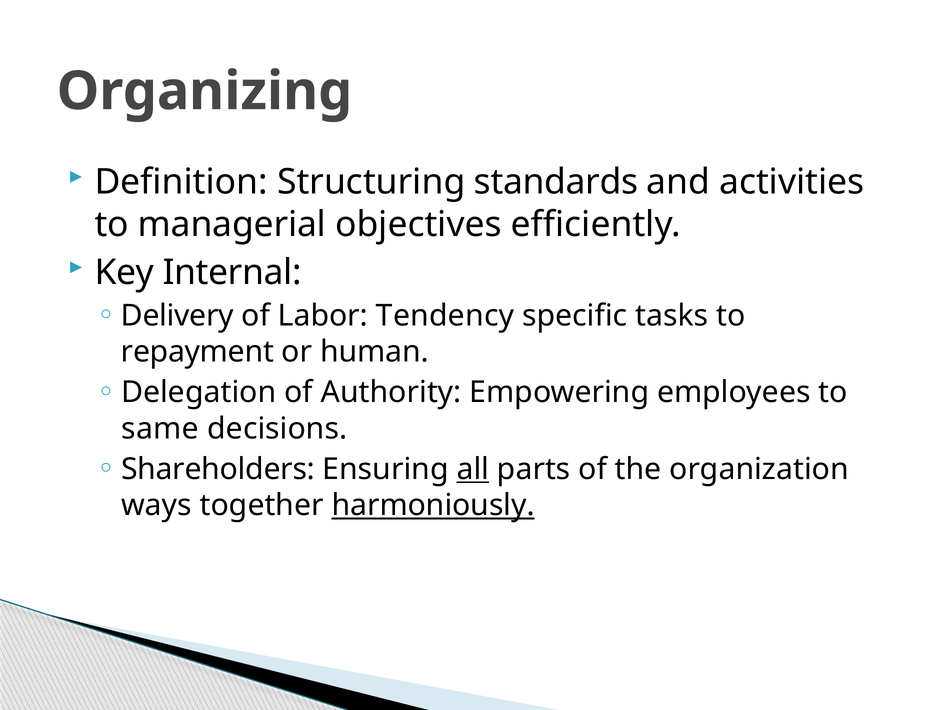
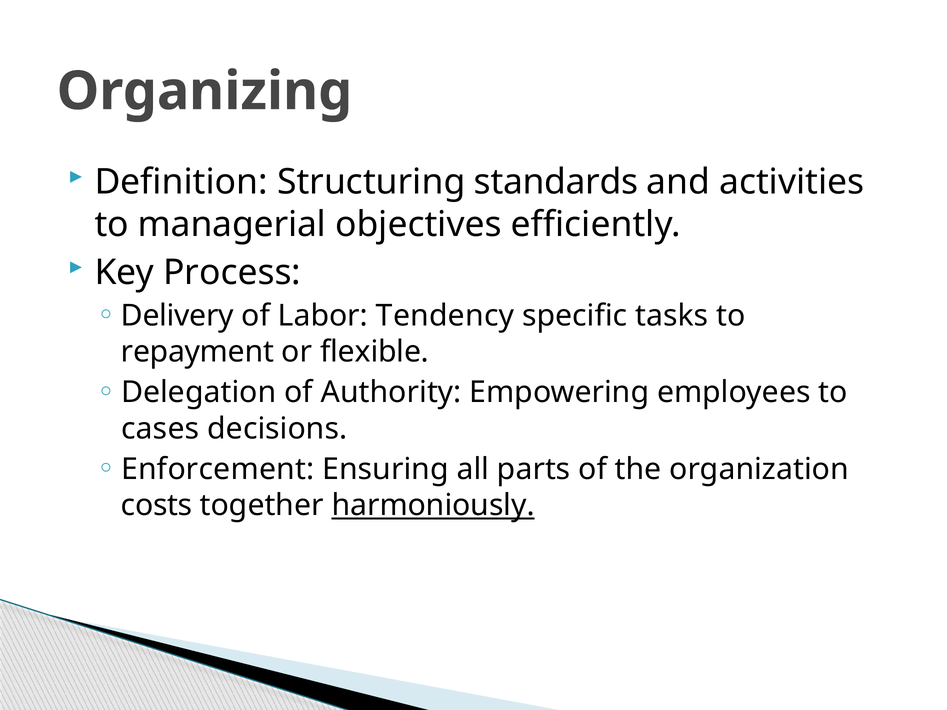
Internal: Internal -> Process (232, 272)
human: human -> flexible (375, 352)
same: same -> cases (160, 429)
Shareholders: Shareholders -> Enforcement (218, 469)
all underline: present -> none (473, 469)
ways: ways -> costs (157, 506)
